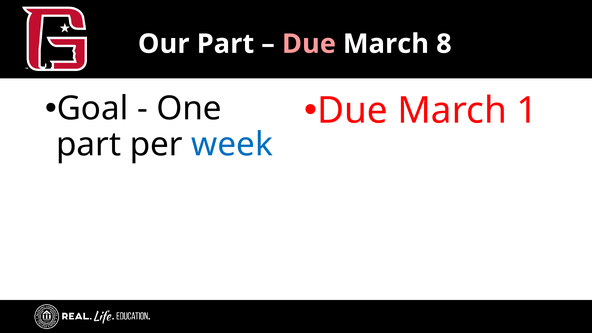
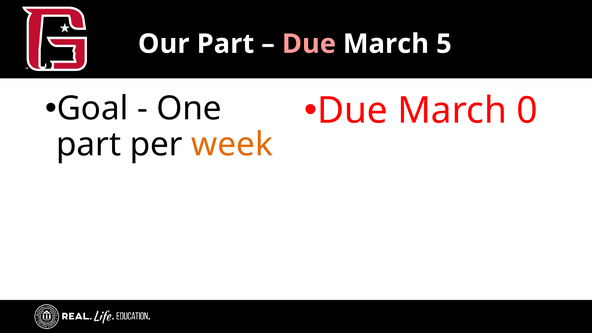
8: 8 -> 5 (444, 44)
1: 1 -> 0 (527, 111)
week colour: blue -> orange (232, 145)
